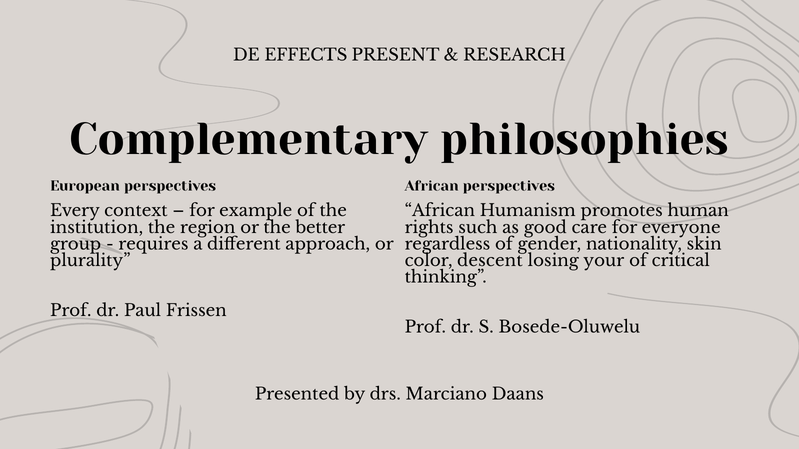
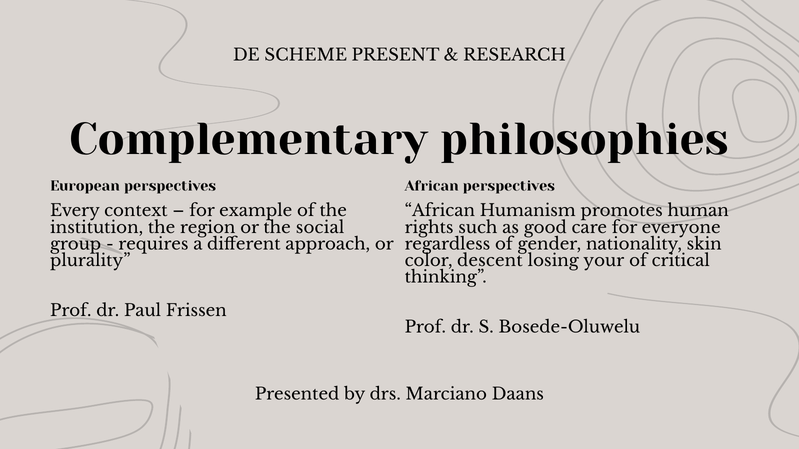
EFFECTS: EFFECTS -> SCHEME (306, 55)
better: better -> social (320, 228)
